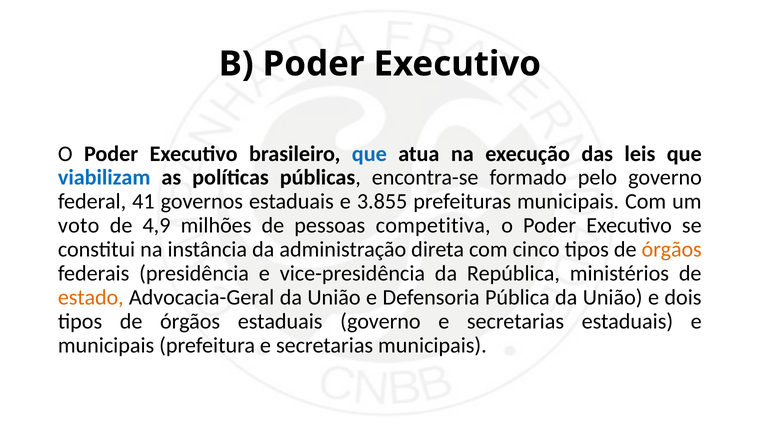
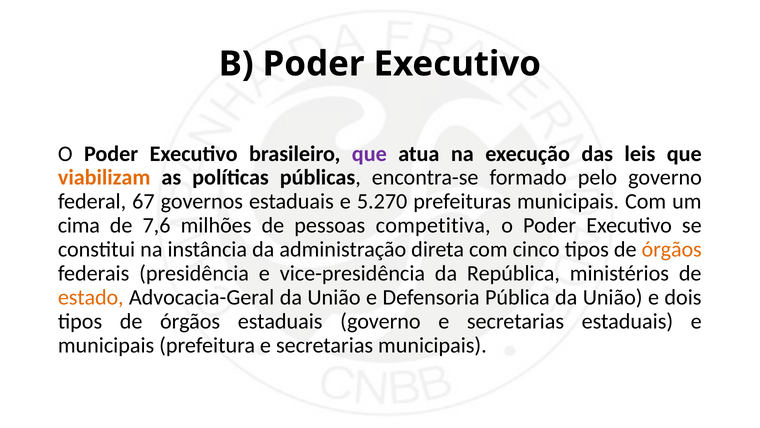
que colour: blue -> purple (369, 153)
viabilizam colour: blue -> orange (104, 177)
41: 41 -> 67 (143, 201)
3.855: 3.855 -> 5.270 (382, 201)
voto: voto -> cima (79, 225)
4,9: 4,9 -> 7,6 (157, 225)
